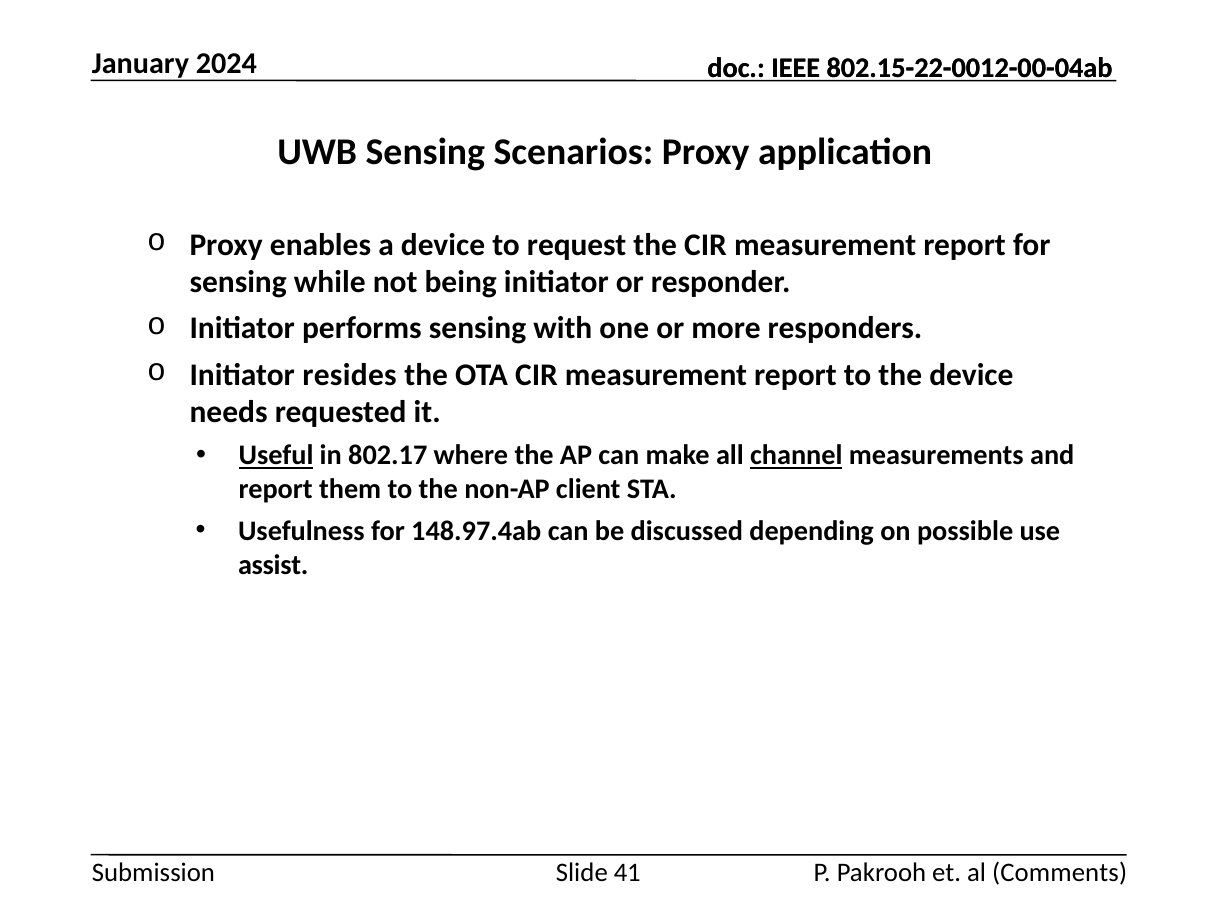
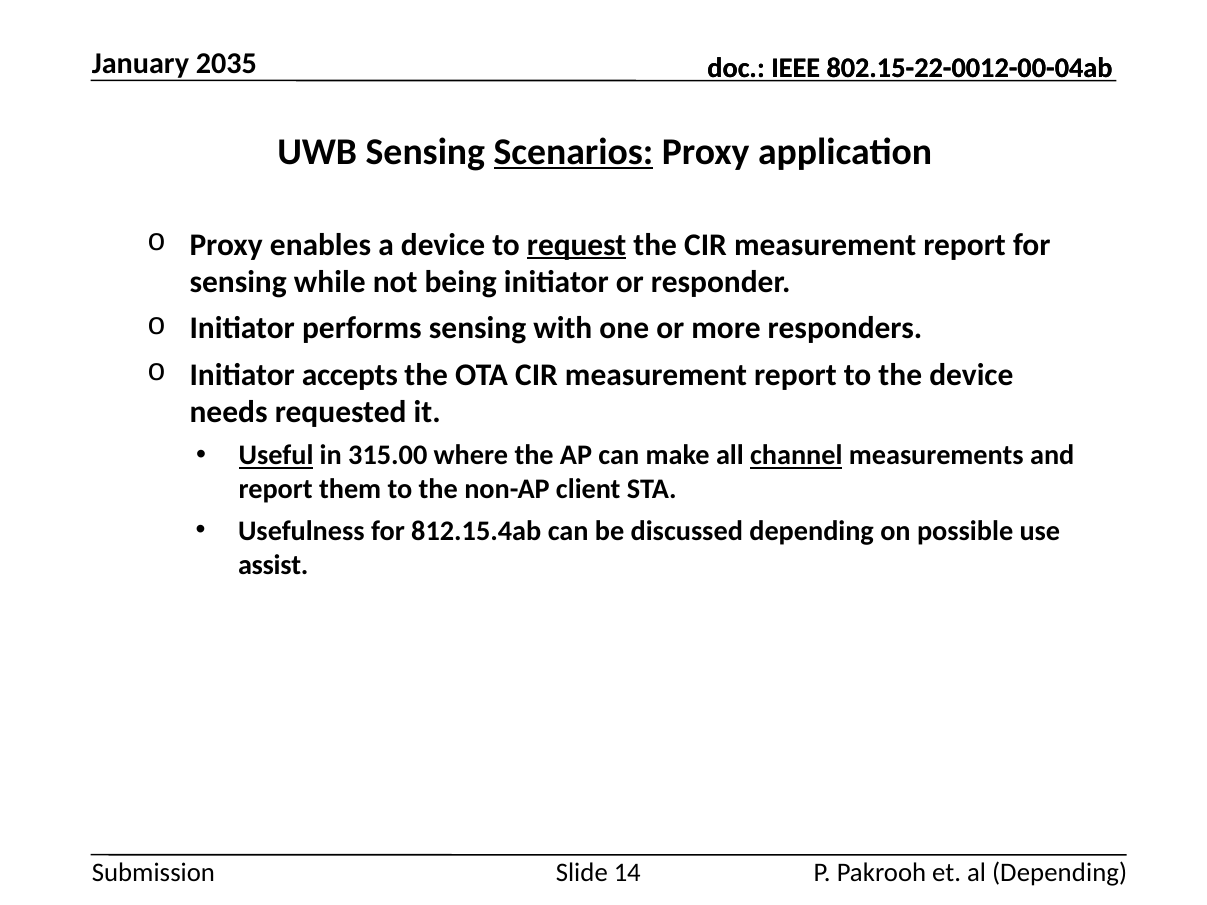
2024: 2024 -> 2035 (226, 64)
Scenarios underline: none -> present (573, 152)
request underline: none -> present (577, 245)
resides: resides -> accepts (350, 375)
802.17: 802.17 -> 315.00 (388, 456)
148.97.4ab: 148.97.4ab -> 812.15.4ab (476, 531)
41: 41 -> 14 (627, 873)
al Comments: Comments -> Depending (1060, 873)
